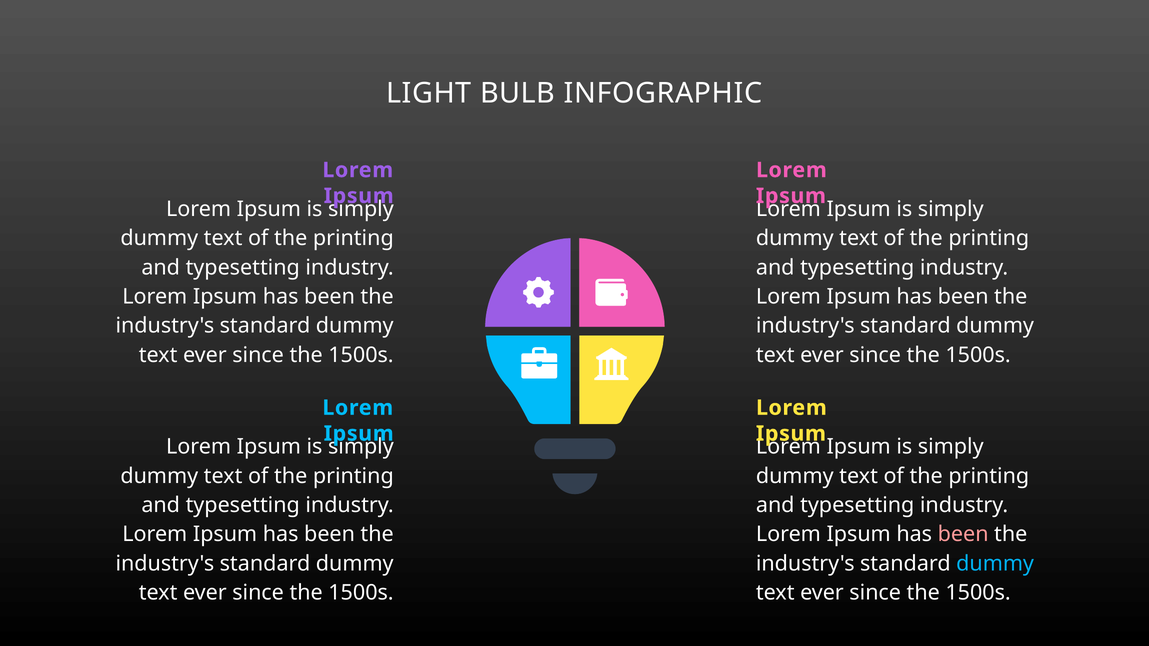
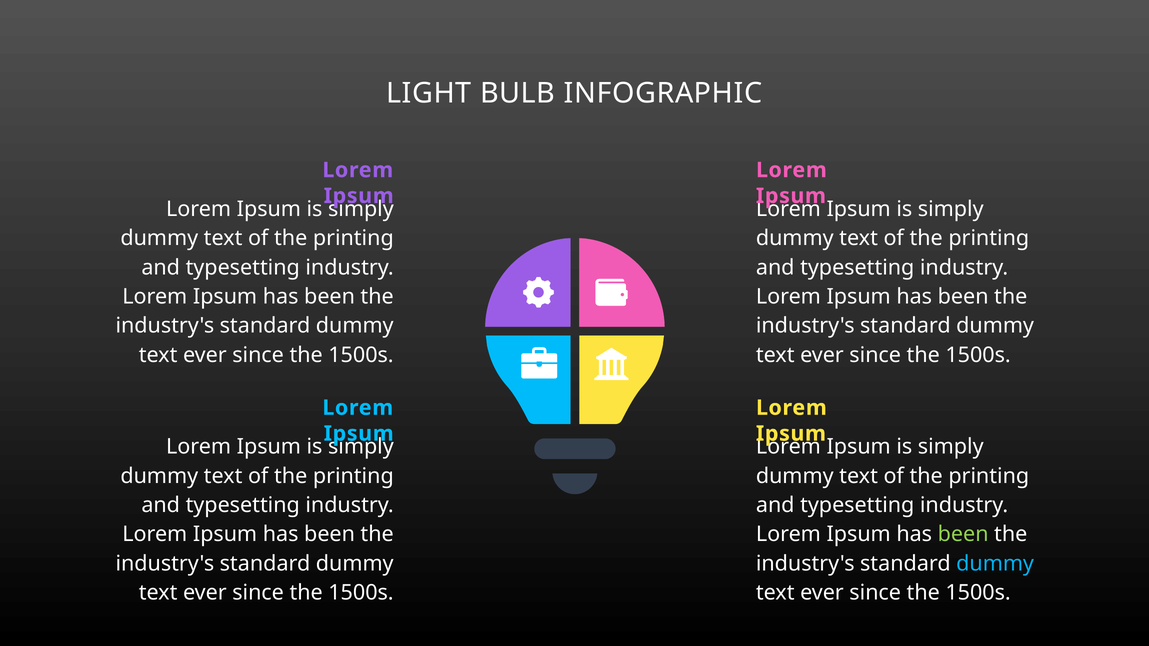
been colour: pink -> light green (963, 535)
